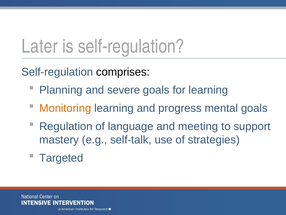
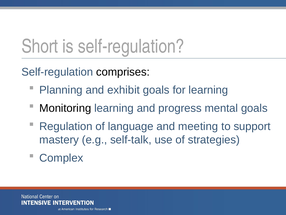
Later: Later -> Short (40, 46)
severe: severe -> exhibit (124, 90)
Monitoring colour: orange -> black (65, 108)
Targeted: Targeted -> Complex (61, 158)
